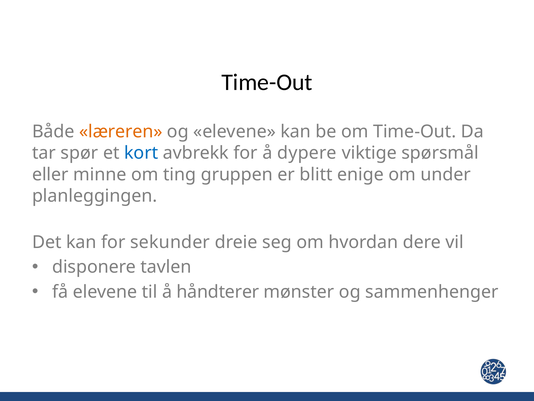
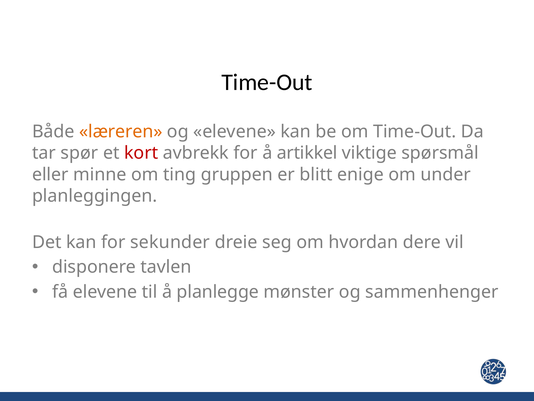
kort colour: blue -> red (141, 153)
dypere: dypere -> artikkel (307, 153)
håndterer: håndterer -> planlegge (218, 292)
